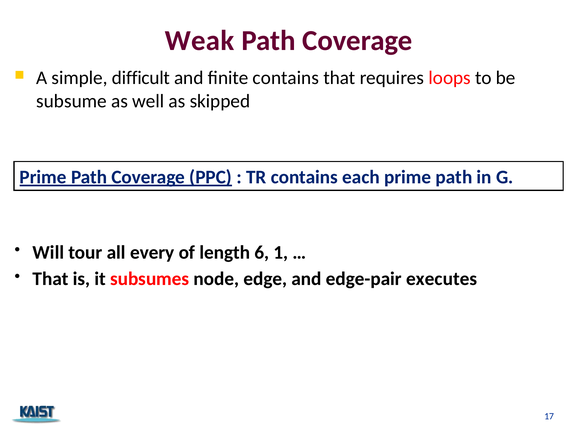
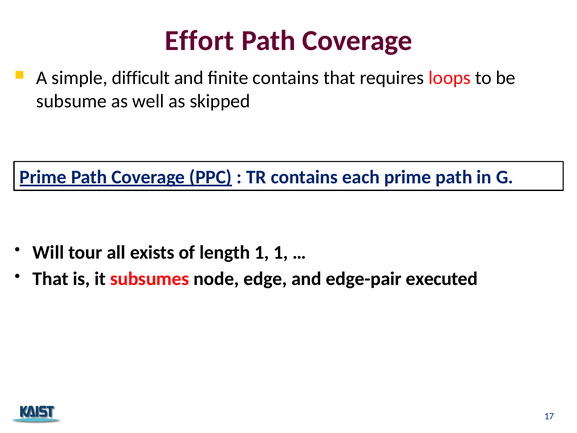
Weak: Weak -> Effort (200, 41)
every: every -> exists (152, 252)
length 6: 6 -> 1 (262, 252)
executes: executes -> executed (442, 279)
